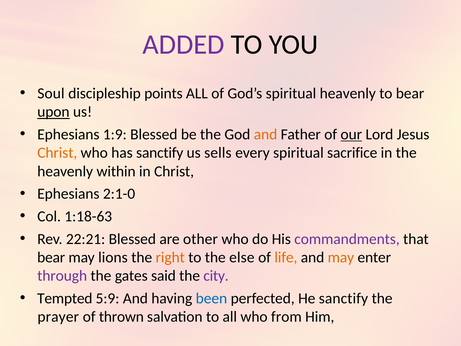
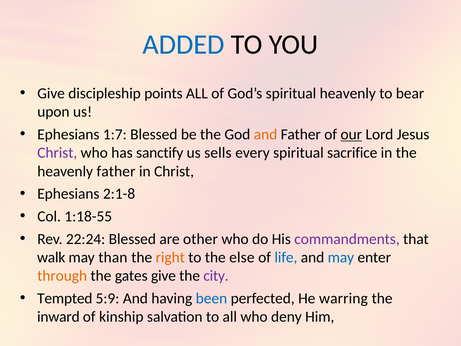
ADDED colour: purple -> blue (183, 45)
Soul: Soul -> Give (51, 93)
upon underline: present -> none (53, 112)
1:9: 1:9 -> 1:7 (115, 134)
Christ colour: orange -> purple (57, 153)
heavenly within: within -> father (116, 171)
2:1-0: 2:1-0 -> 2:1-8 (119, 194)
1:18-63: 1:18-63 -> 1:18-55 (88, 216)
22:21: 22:21 -> 22:24 (86, 239)
bear: bear -> walk (51, 257)
lions: lions -> than (113, 257)
life colour: orange -> blue (286, 257)
may colour: orange -> blue (341, 257)
through colour: purple -> orange (62, 276)
gates said: said -> give (163, 276)
He sanctify: sanctify -> warring (343, 298)
prayer: prayer -> inward (58, 317)
thrown: thrown -> kinship (121, 317)
from: from -> deny (286, 317)
